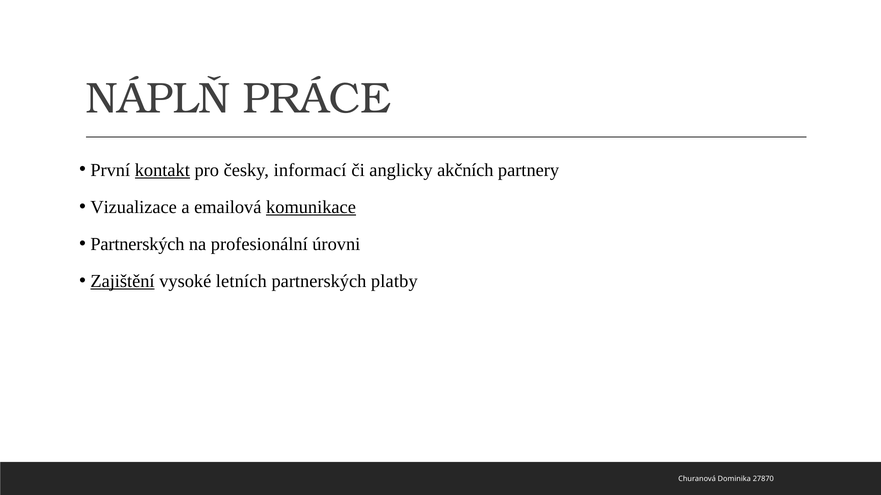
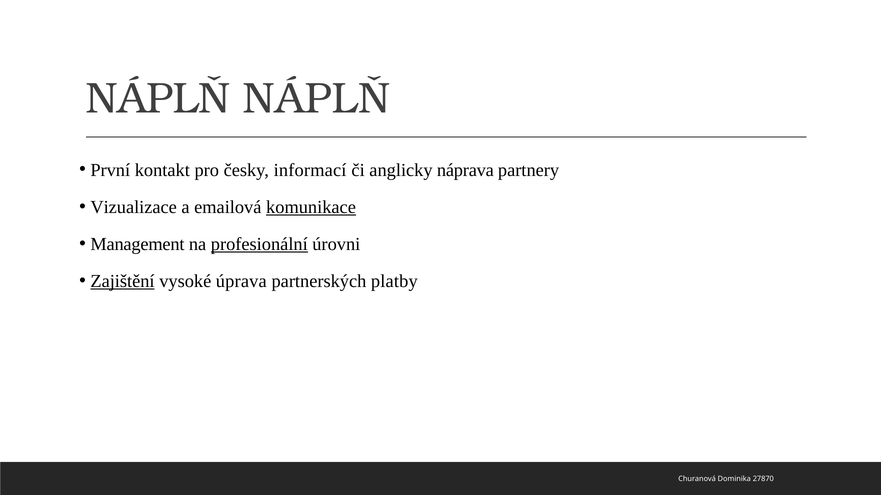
NÁPLŇ PRÁCE: PRÁCE -> NÁPLŇ (317, 99)
kontakt underline: present -> none (162, 170)
akčních: akčních -> náprava (465, 170)
Partnerských: Partnerských -> Management (137, 244)
profesionální underline: none -> present (259, 244)
letních: letních -> úprava (241, 281)
